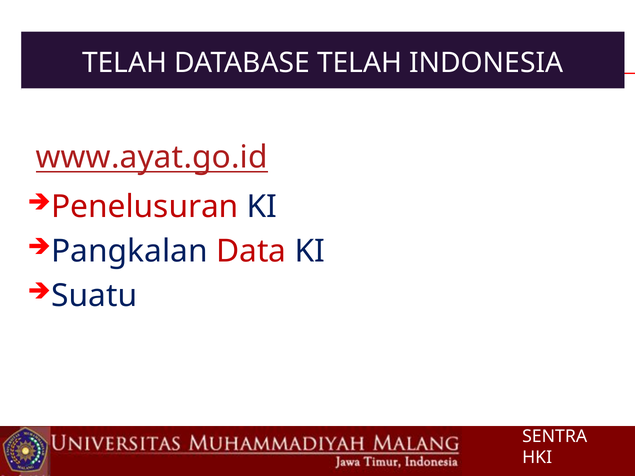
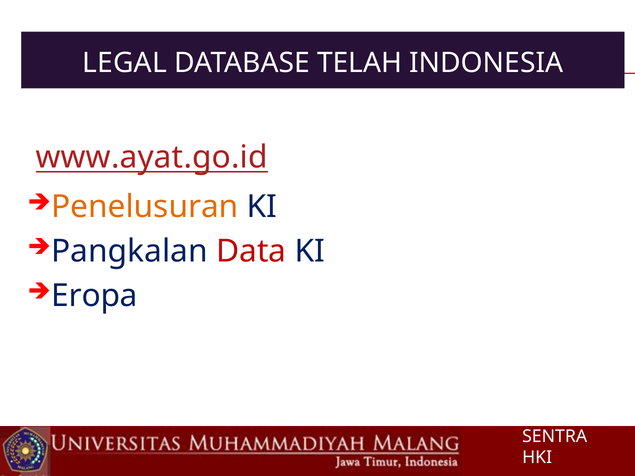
TELAH: TELAH -> LEGAL (125, 63)
Penelusuran colour: red -> orange (145, 207)
Suatu: Suatu -> Eropa (94, 296)
